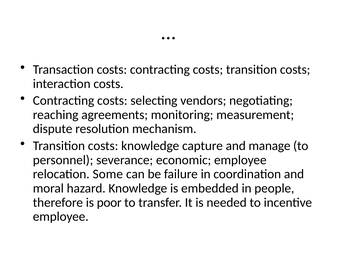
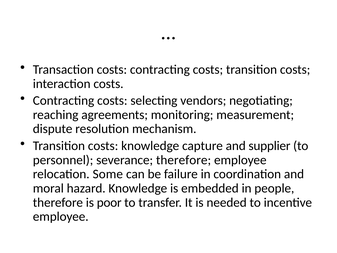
manage: manage -> supplier (270, 146)
severance economic: economic -> therefore (184, 160)
